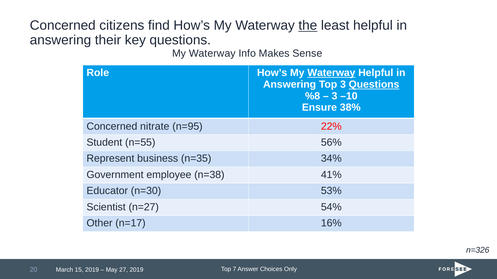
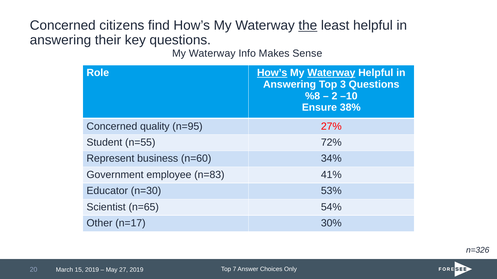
How’s underline: none -> present (272, 73)
Questions underline: present -> none (374, 85)
3: 3 -> 2 (334, 96)
nitrate: nitrate -> quality (155, 127)
22%: 22% -> 27% (331, 127)
56%: 56% -> 72% (331, 143)
n=35: n=35 -> n=60 (196, 159)
n=38: n=38 -> n=83 (209, 175)
n=27: n=27 -> n=65 (144, 207)
16%: 16% -> 30% (331, 224)
